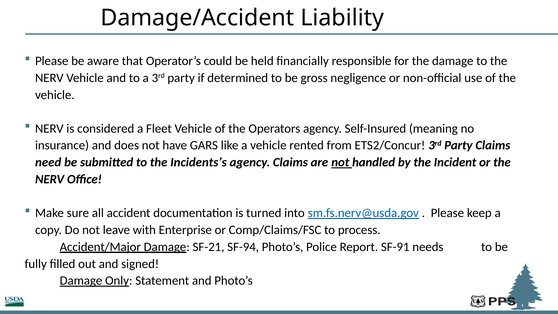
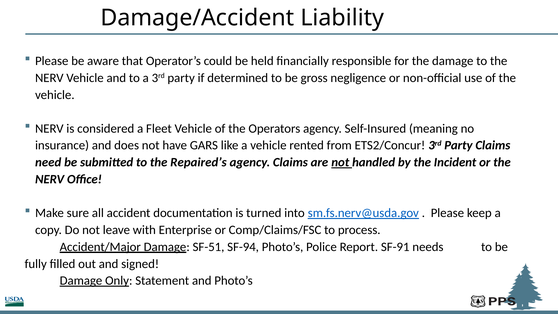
Incidents’s: Incidents’s -> Repaired’s (198, 162)
SF-21: SF-21 -> SF-51 (208, 247)
